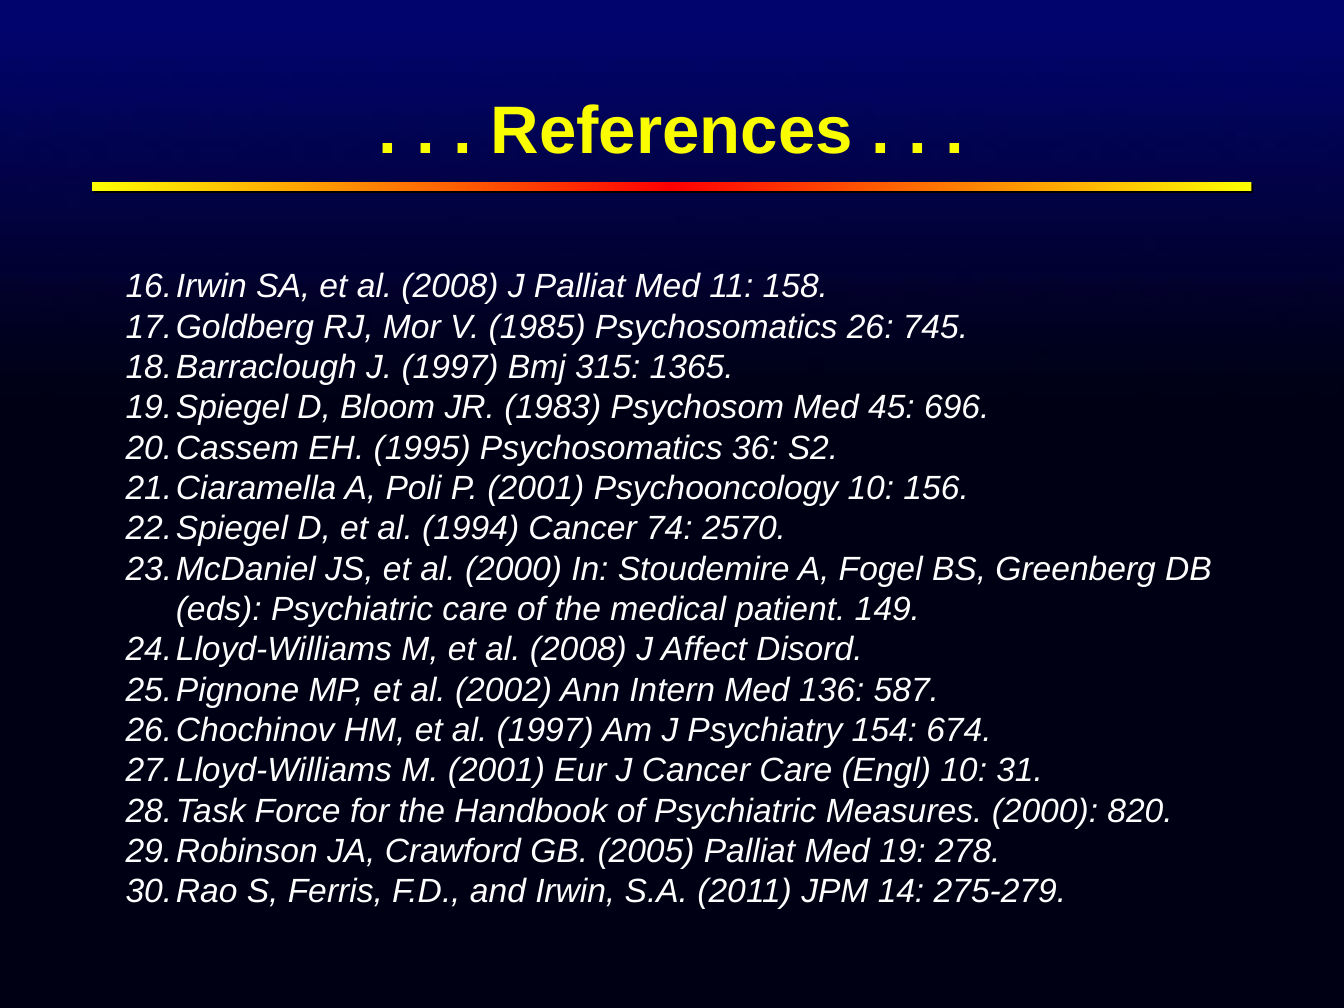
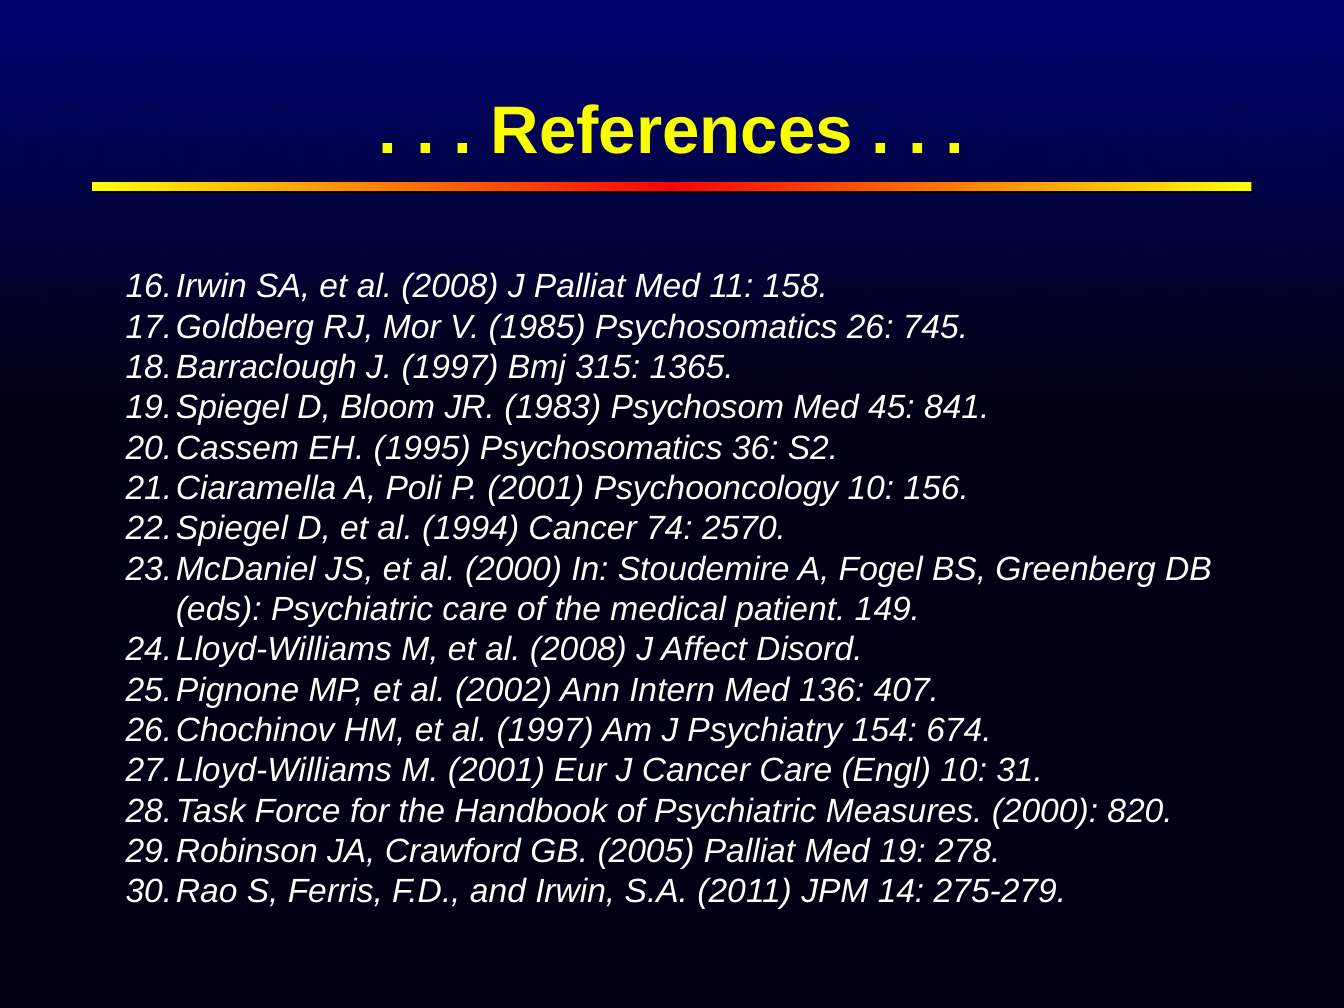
696: 696 -> 841 (957, 408)
587: 587 -> 407 (906, 690)
